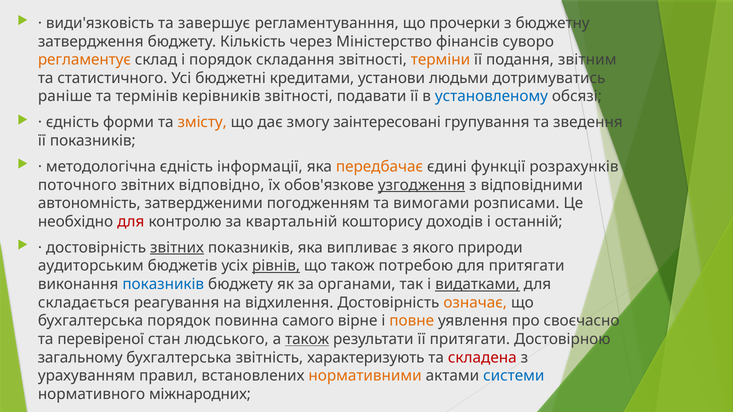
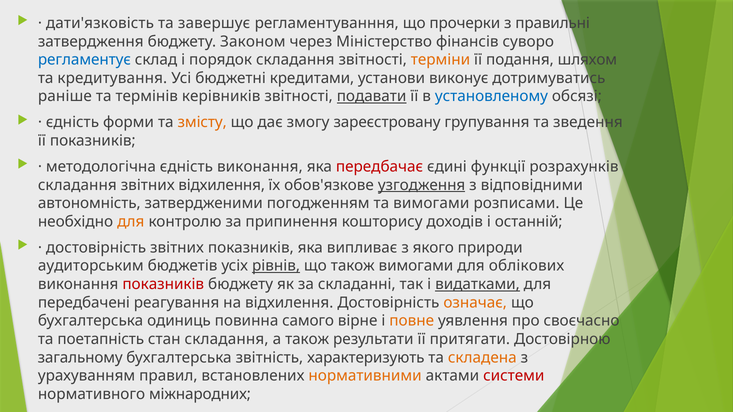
види'язковість: види'язковість -> дати'язковість (100, 23)
бюджетну: бюджетну -> правильні (553, 23)
Кількість: Кількість -> Законом (253, 42)
регламентує colour: orange -> blue (84, 60)
звітним: звітним -> шляхом (587, 60)
статистичного: статистичного -> кредитування (112, 78)
людьми: людьми -> виконує (459, 78)
подавати underline: none -> present (372, 97)
заінтересовані: заінтересовані -> зареєстровану (387, 123)
єдність інформації: інформації -> виконання (260, 167)
передбачає colour: orange -> red (380, 167)
поточного: поточного -> складання (77, 185)
звітних відповідно: відповідно -> відхилення (222, 185)
для colour: red -> orange (131, 222)
квартальній: квартальній -> припинення (292, 222)
звітних underline: present -> none (177, 248)
також потребою: потребою -> вимогами (416, 266)
для притягати: притягати -> облікових (527, 266)
показників colour: blue -> red (163, 284)
органами: органами -> складанні (357, 284)
складається: складається -> передбачені (84, 303)
бухгалтерська порядок: порядок -> одиниць (179, 321)
перевіреної: перевіреної -> поетапність (101, 339)
стан людського: людського -> складання (227, 339)
також underline: present -> none (307, 339)
складена colour: red -> orange (482, 358)
системи colour: blue -> red (514, 376)
